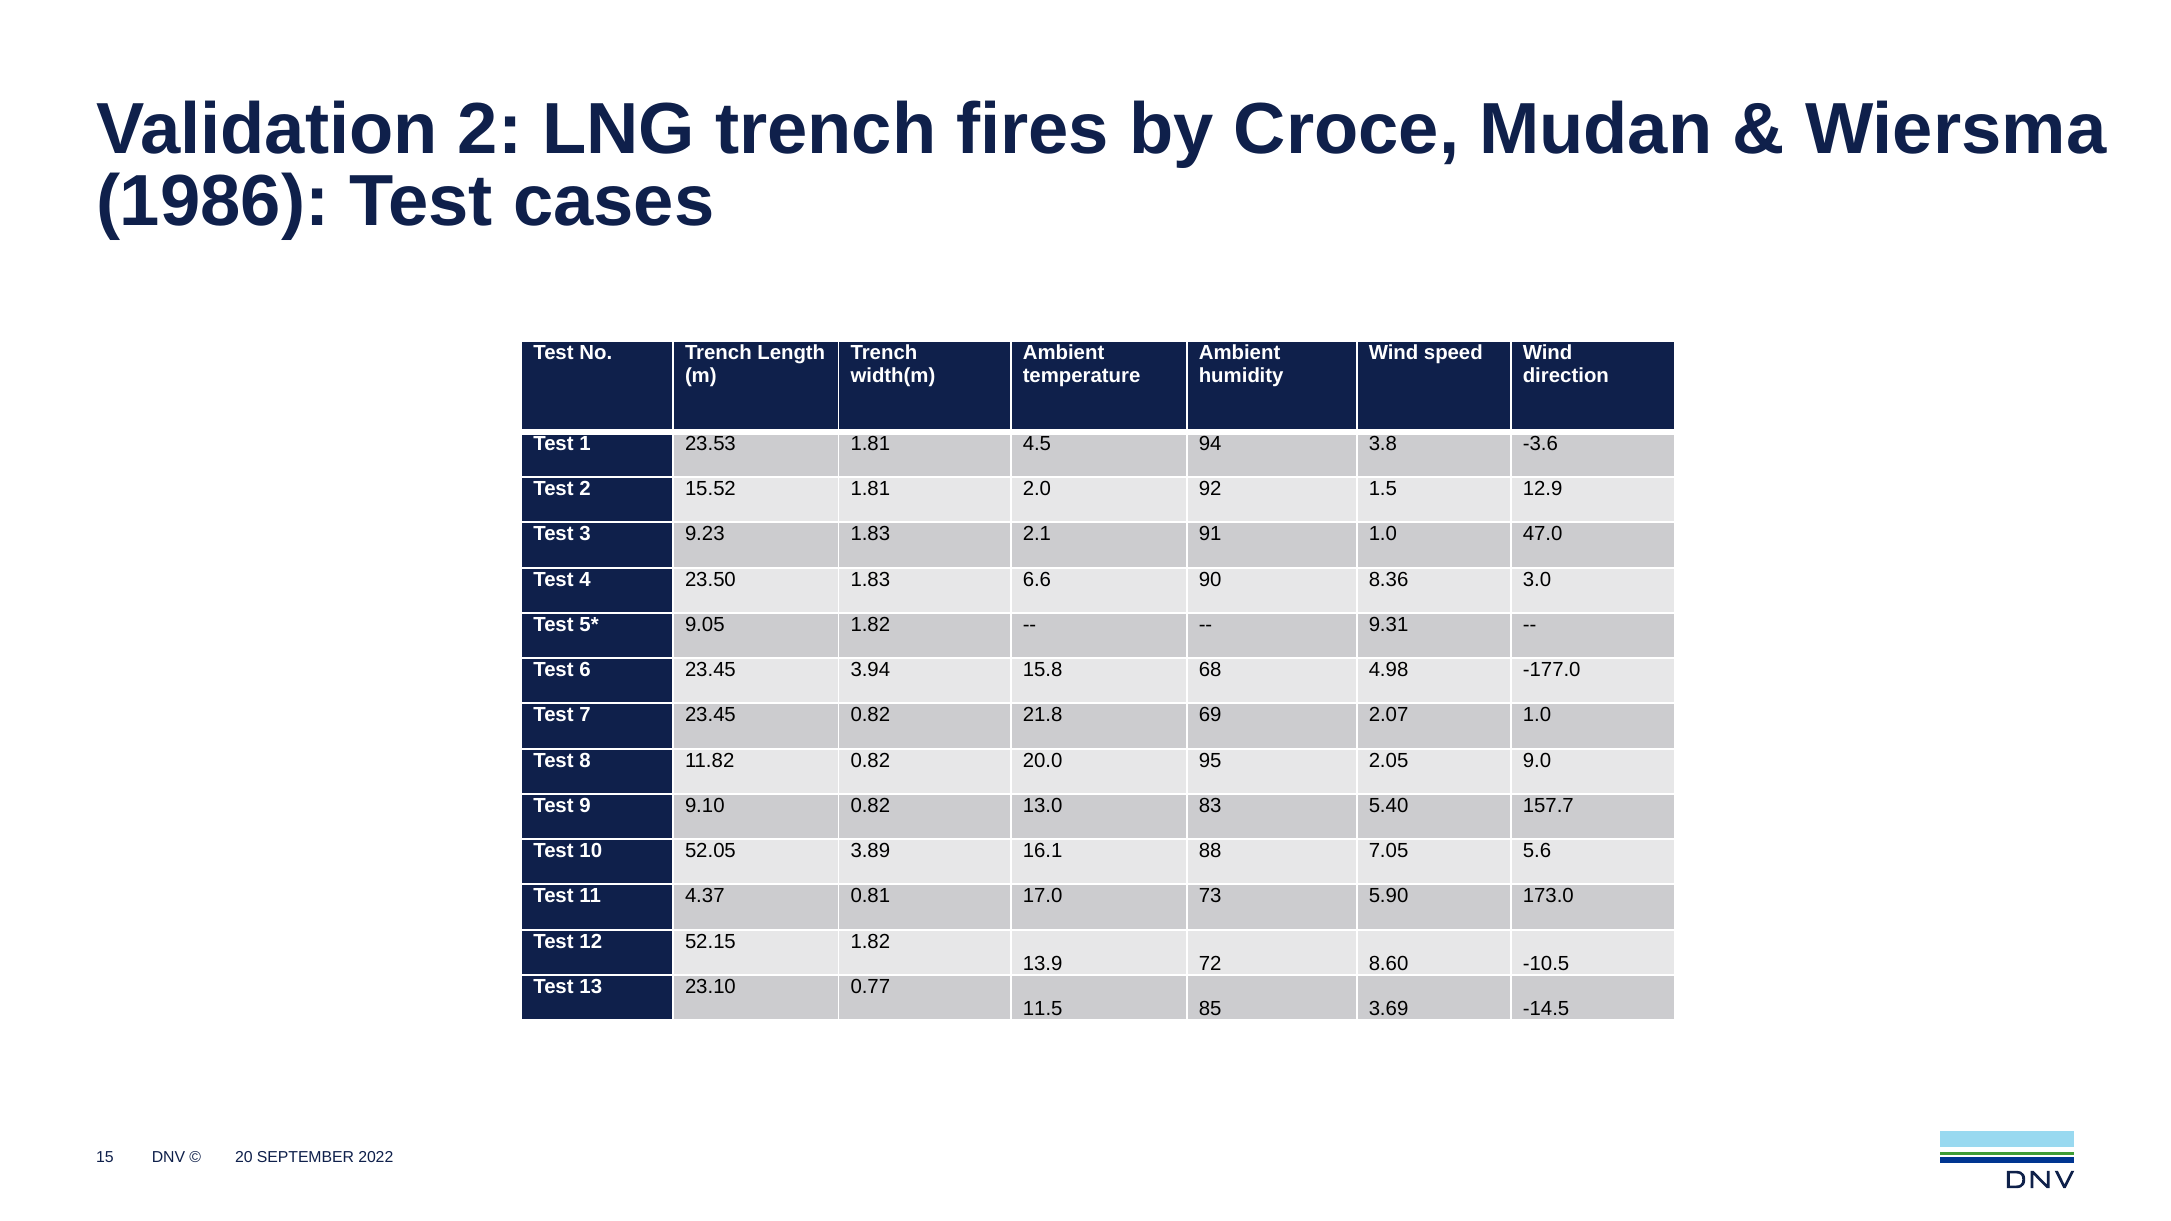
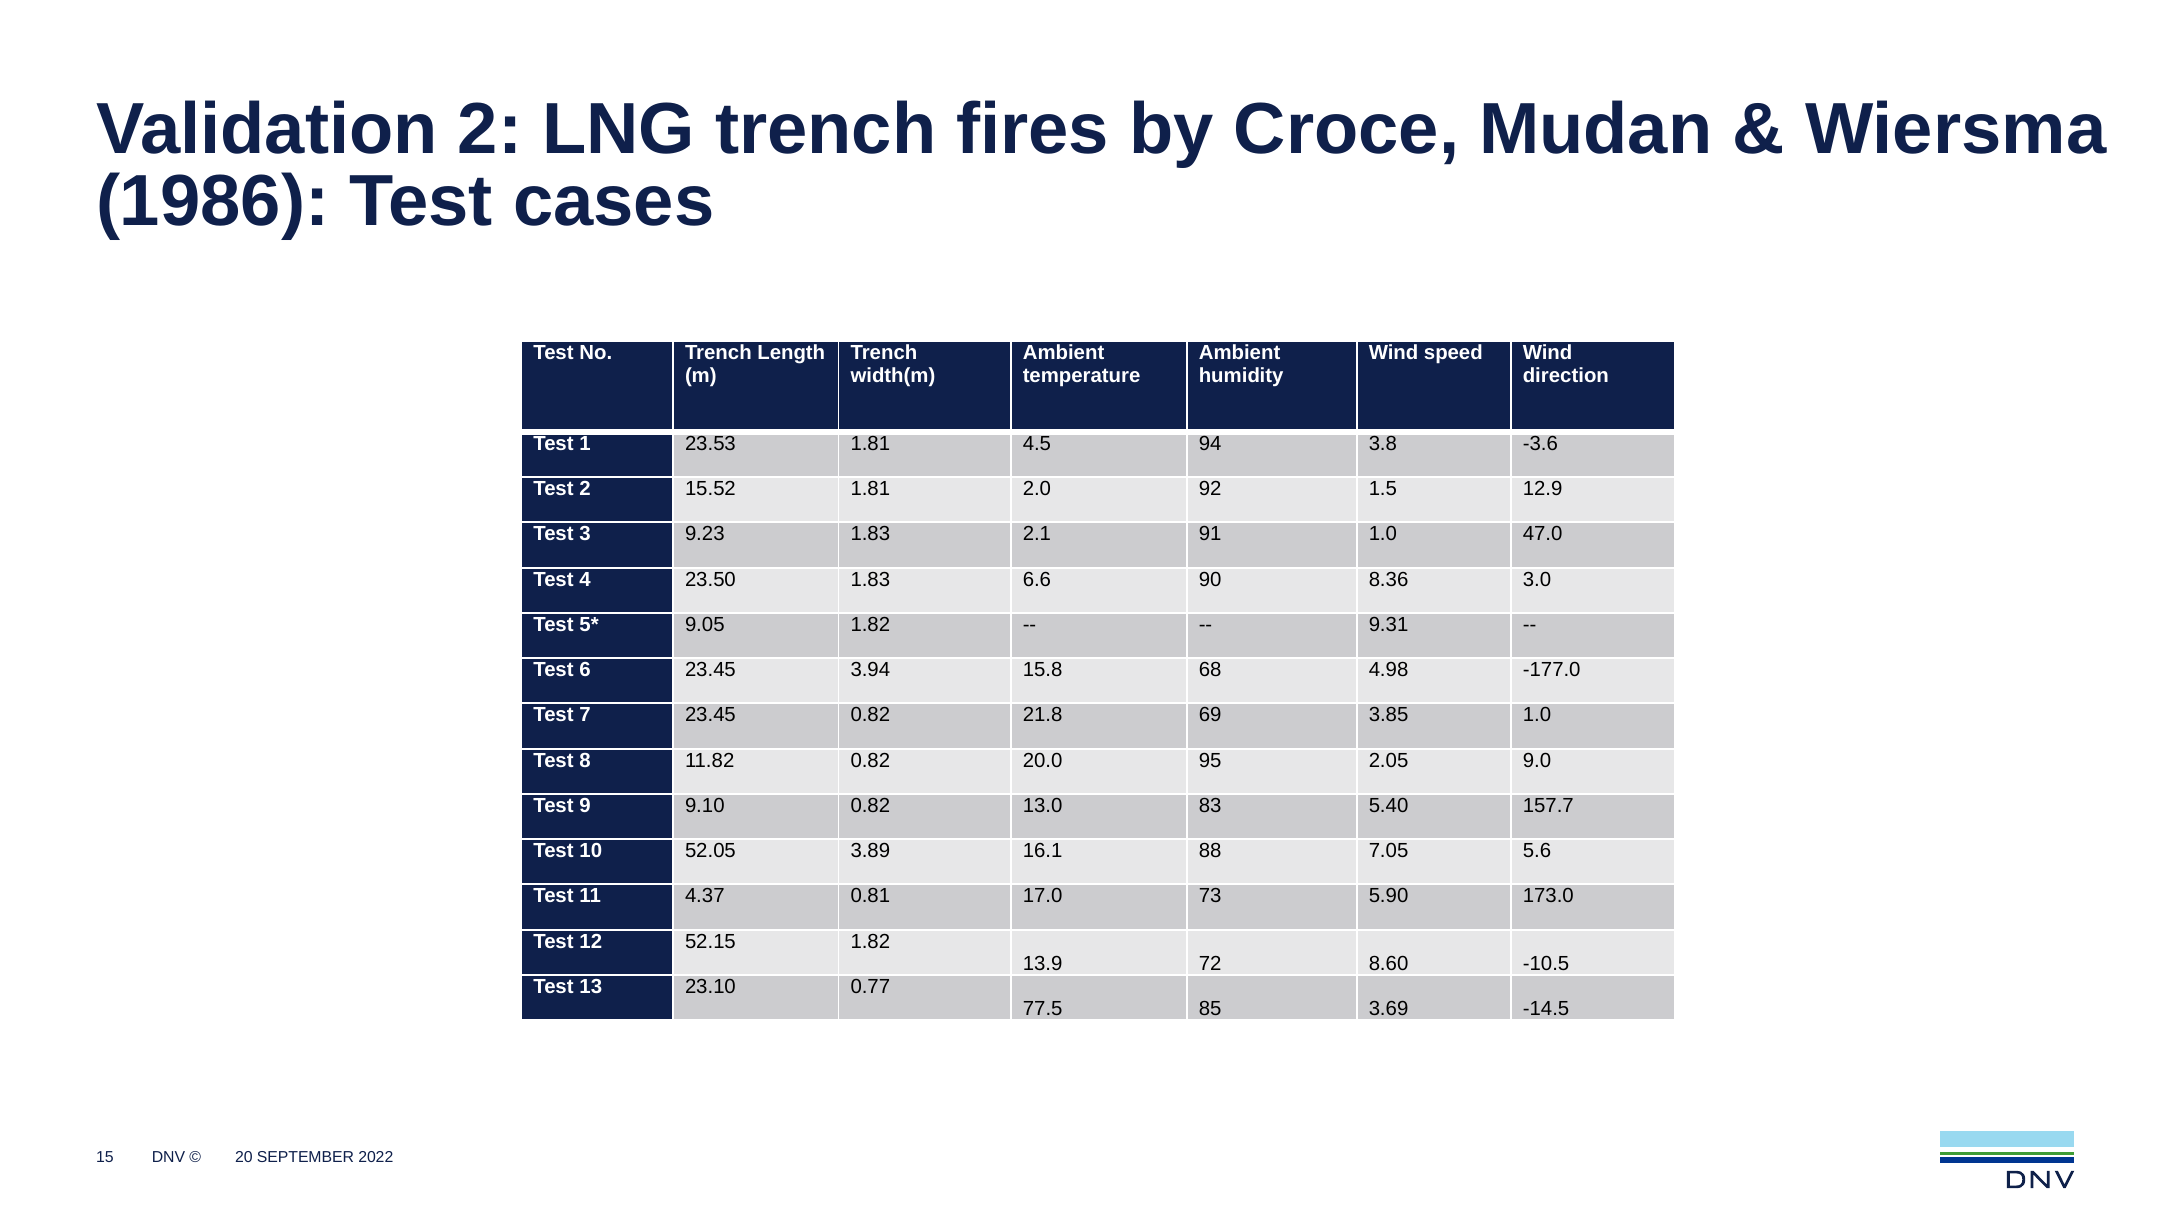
2.07: 2.07 -> 3.85 (1389, 715)
11.5: 11.5 -> 77.5 (1043, 1009)
